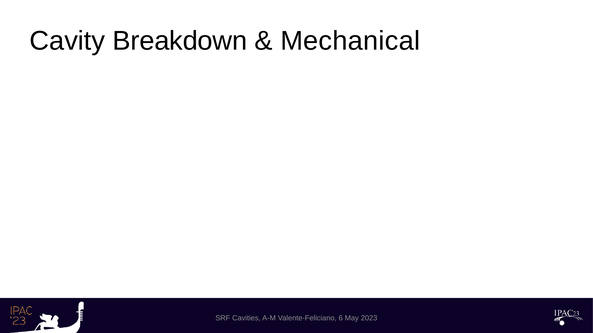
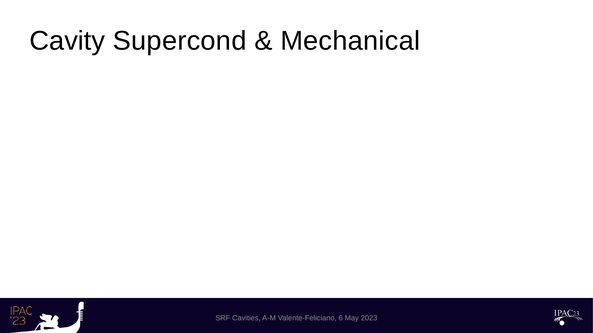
Breakdown: Breakdown -> Supercond (180, 41)
